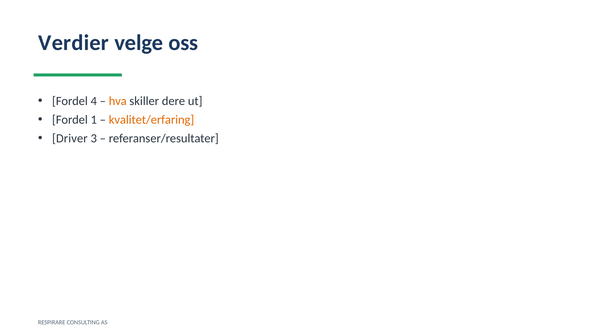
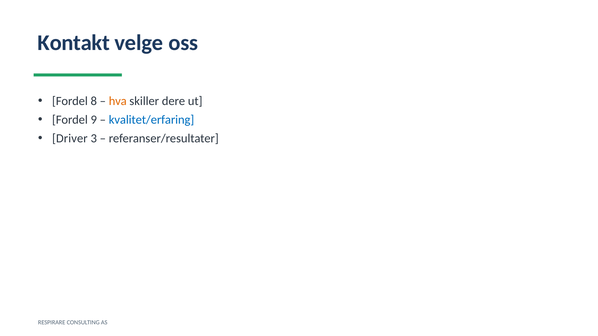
Verdier: Verdier -> Kontakt (74, 43)
4: 4 -> 8 (94, 101)
1: 1 -> 9 (94, 120)
kvalitet/erfaring colour: orange -> blue (151, 120)
